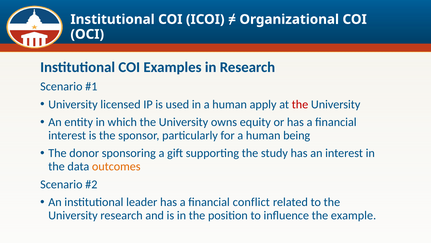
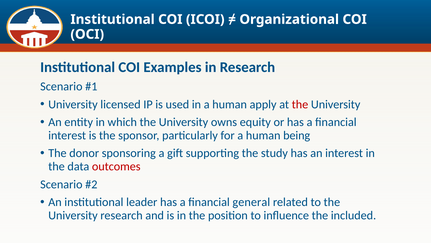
outcomes colour: orange -> red (116, 166)
conflict: conflict -> general (251, 202)
example: example -> included (354, 215)
